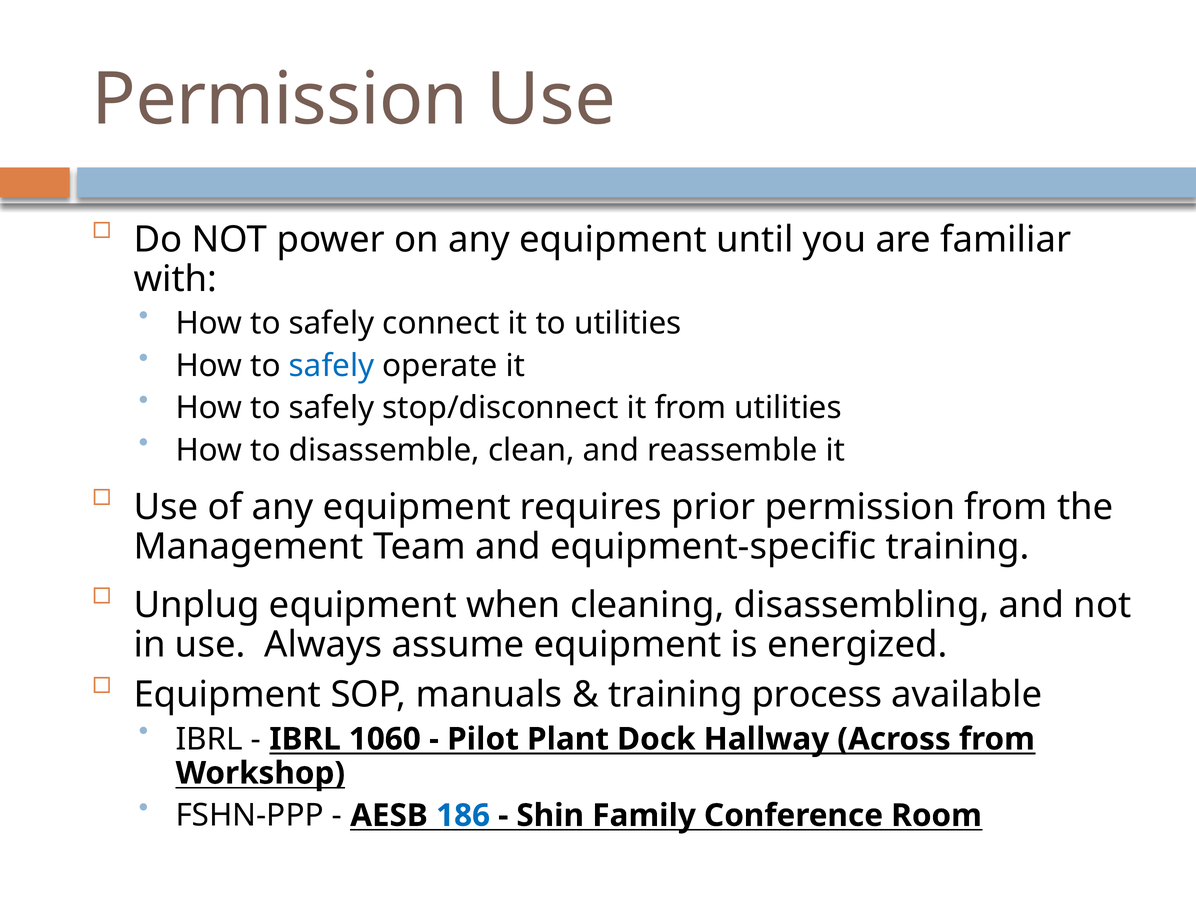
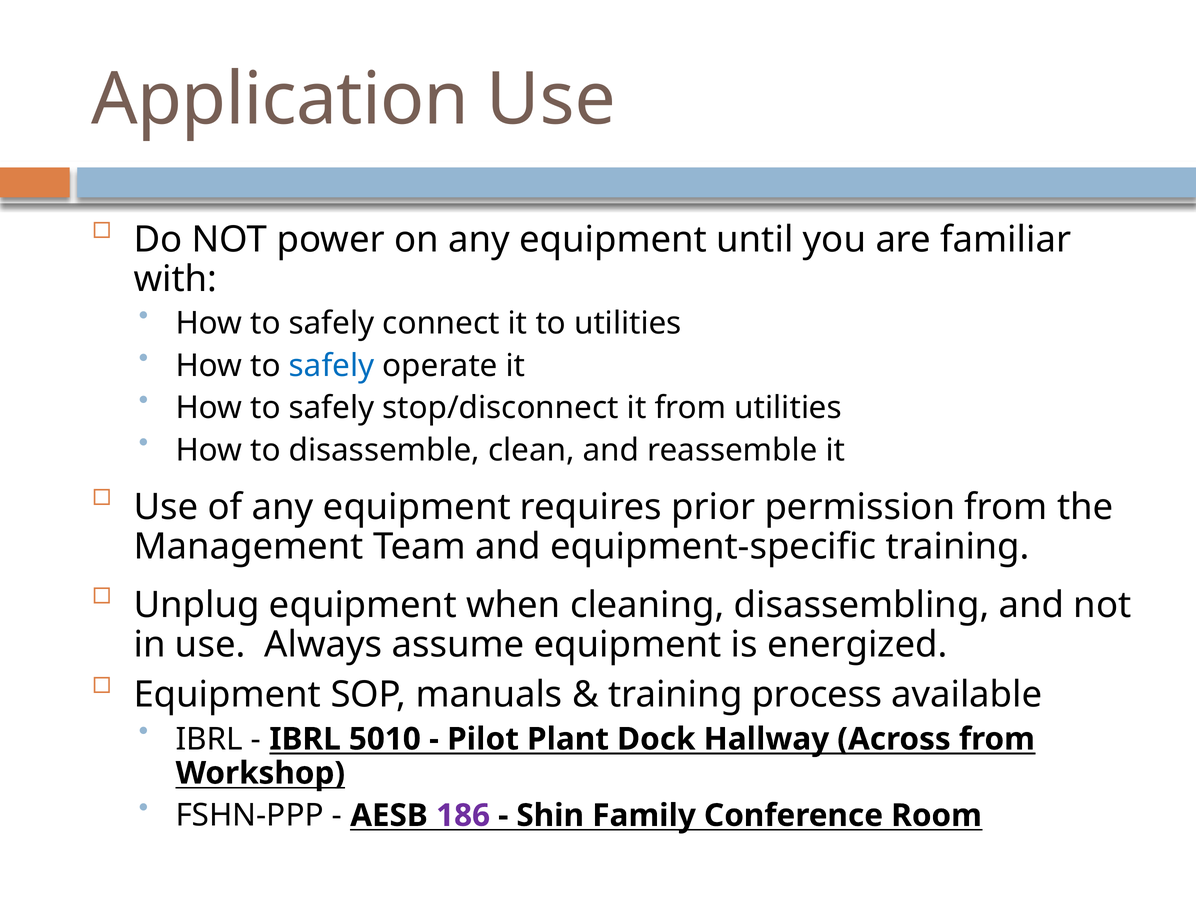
Permission: Permission -> Application (280, 100)
1060: 1060 -> 5010 (385, 739)
186 colour: blue -> purple (463, 815)
